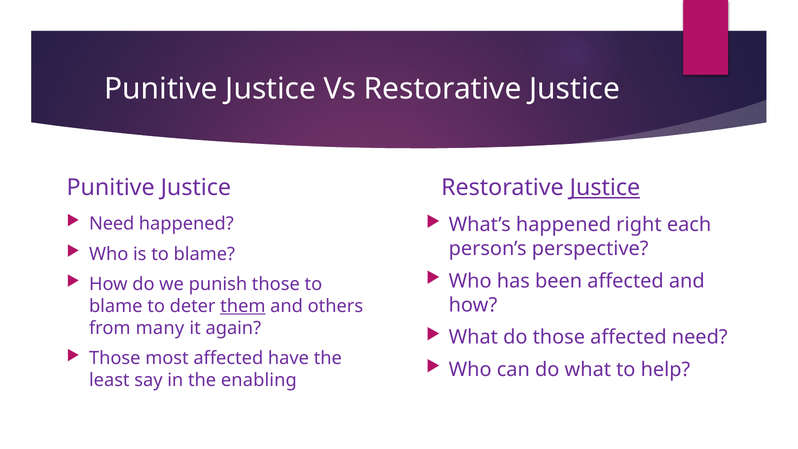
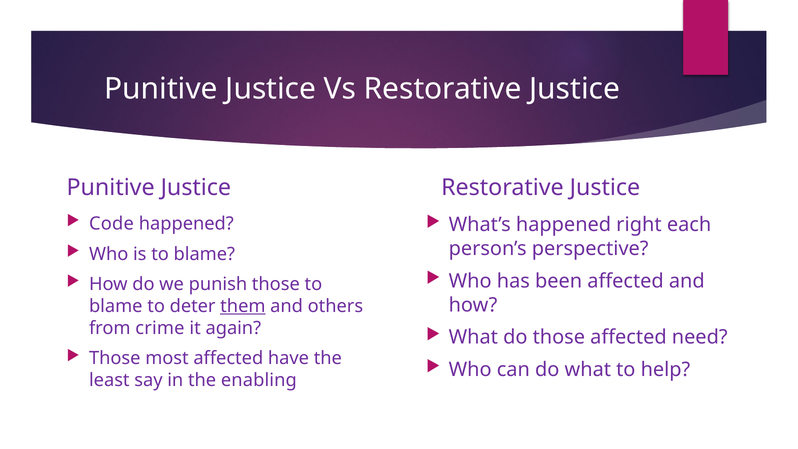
Justice underline: present -> none (605, 188)
Need: Need -> Code (111, 224)
many: many -> crime (160, 328)
